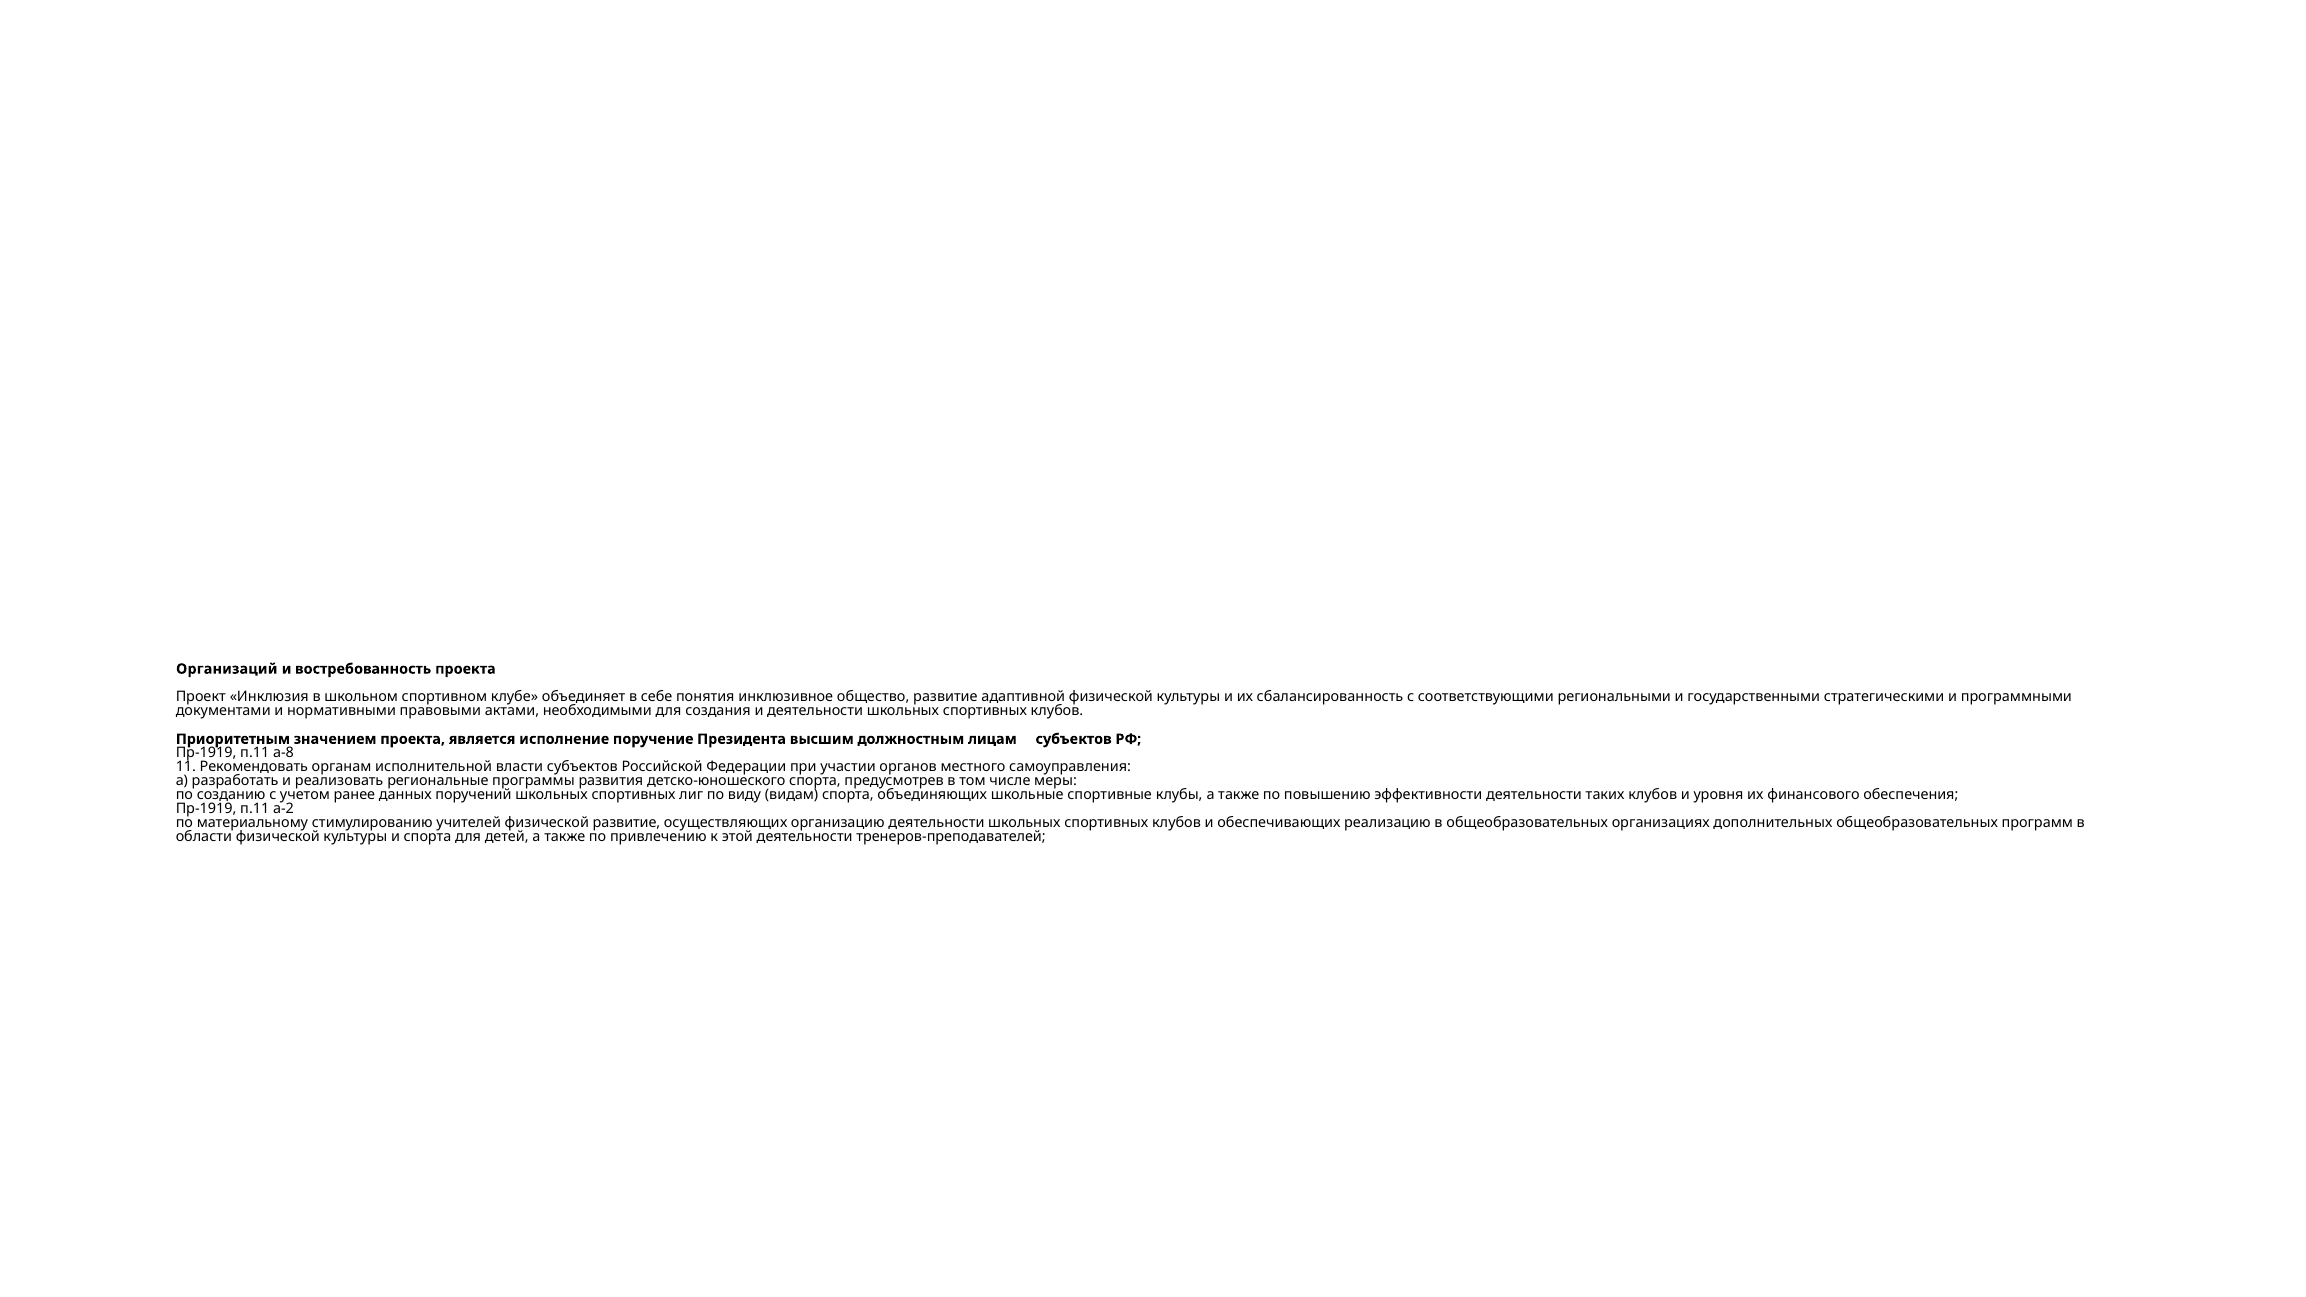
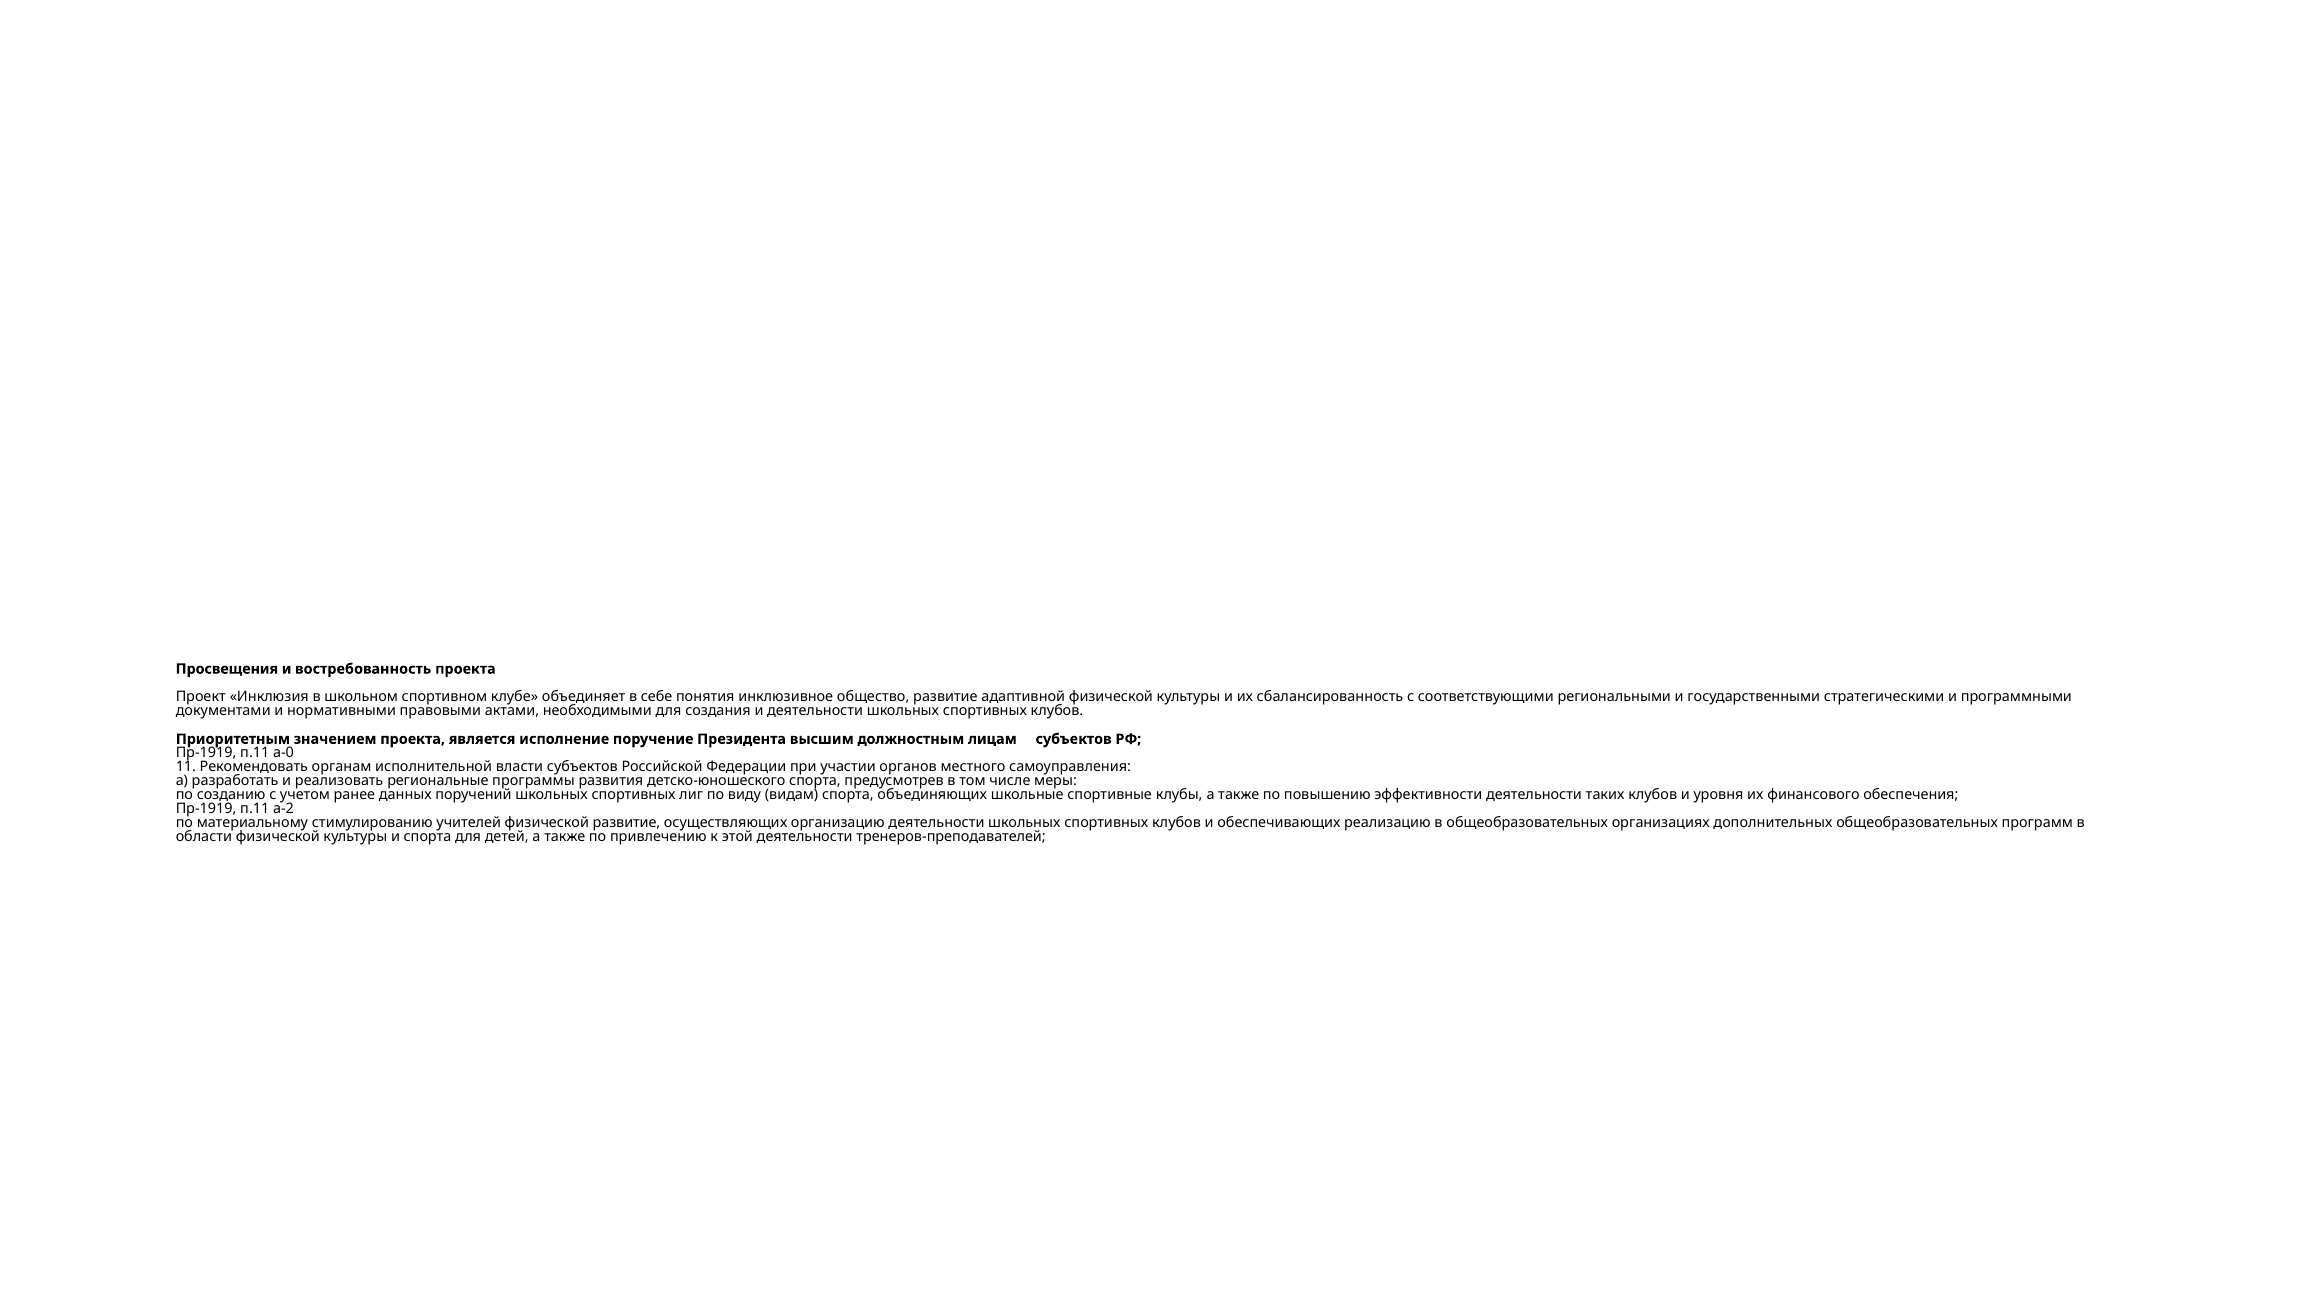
Организаций: Организаций -> Просвещения (227, 669)
а-8: а-8 -> а-0 (284, 753)
